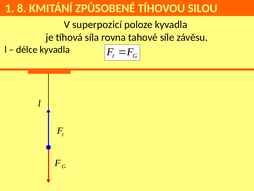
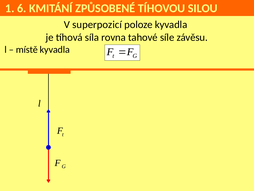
8: 8 -> 6 (22, 8)
délce: délce -> místě (27, 49)
